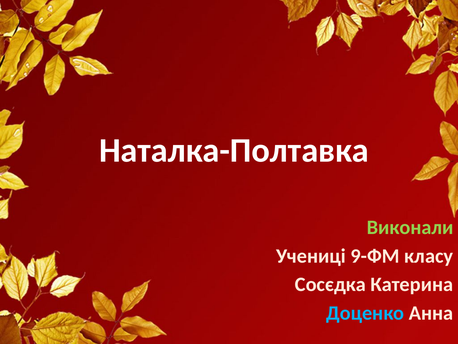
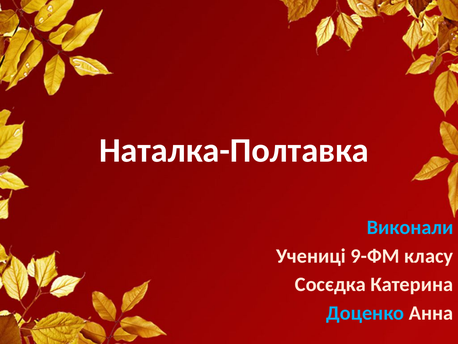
Виконали colour: light green -> light blue (410, 227)
